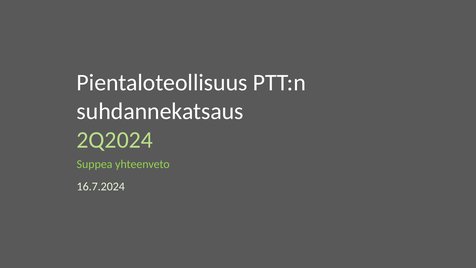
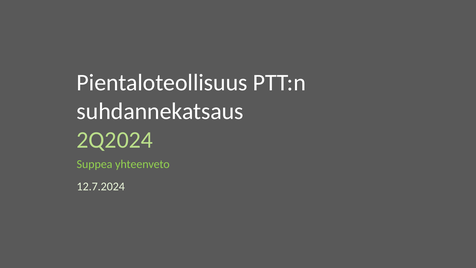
16.7.2024: 16.7.2024 -> 12.7.2024 (101, 186)
